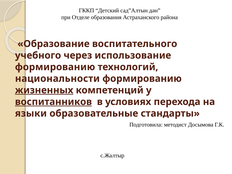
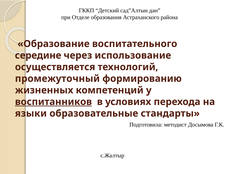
учебного: учебного -> середине (38, 55)
формированию: формированию -> осуществляется (55, 67)
национальности: национальности -> промежуточный (57, 79)
жизненных underline: present -> none (44, 90)
